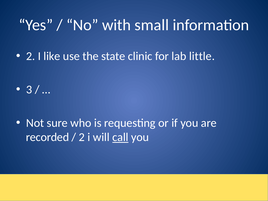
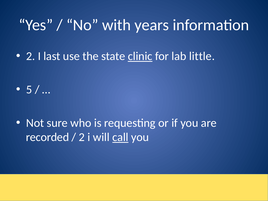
small: small -> years (152, 25)
like: like -> last (52, 56)
clinic underline: none -> present (140, 56)
3: 3 -> 5 (29, 90)
